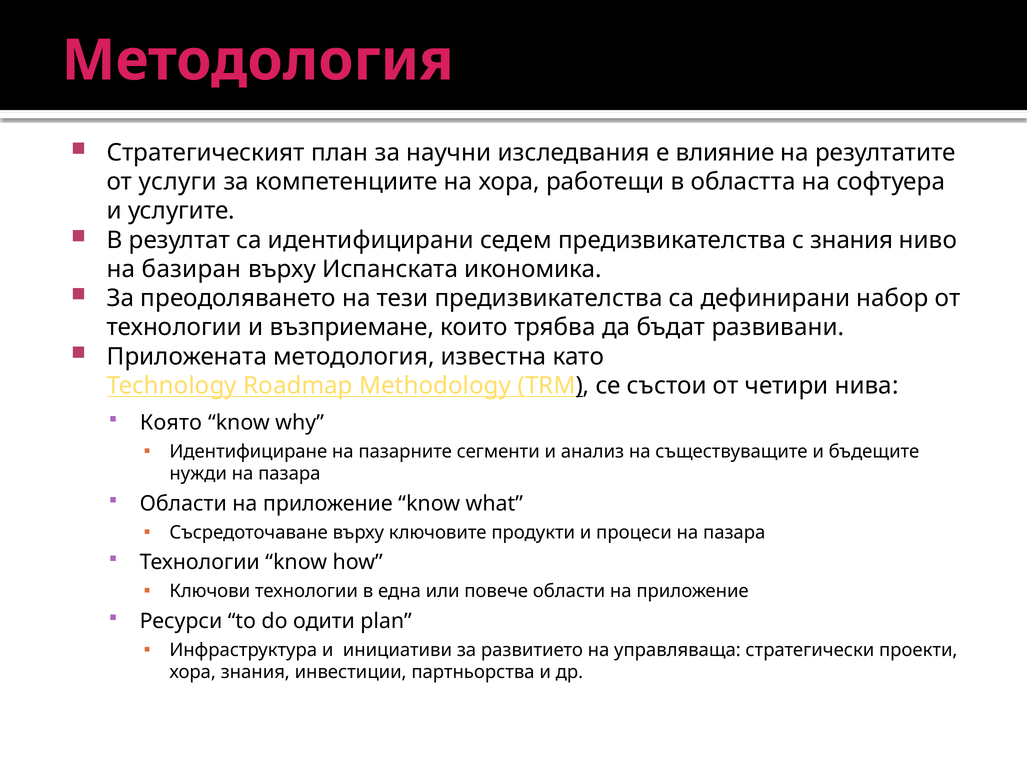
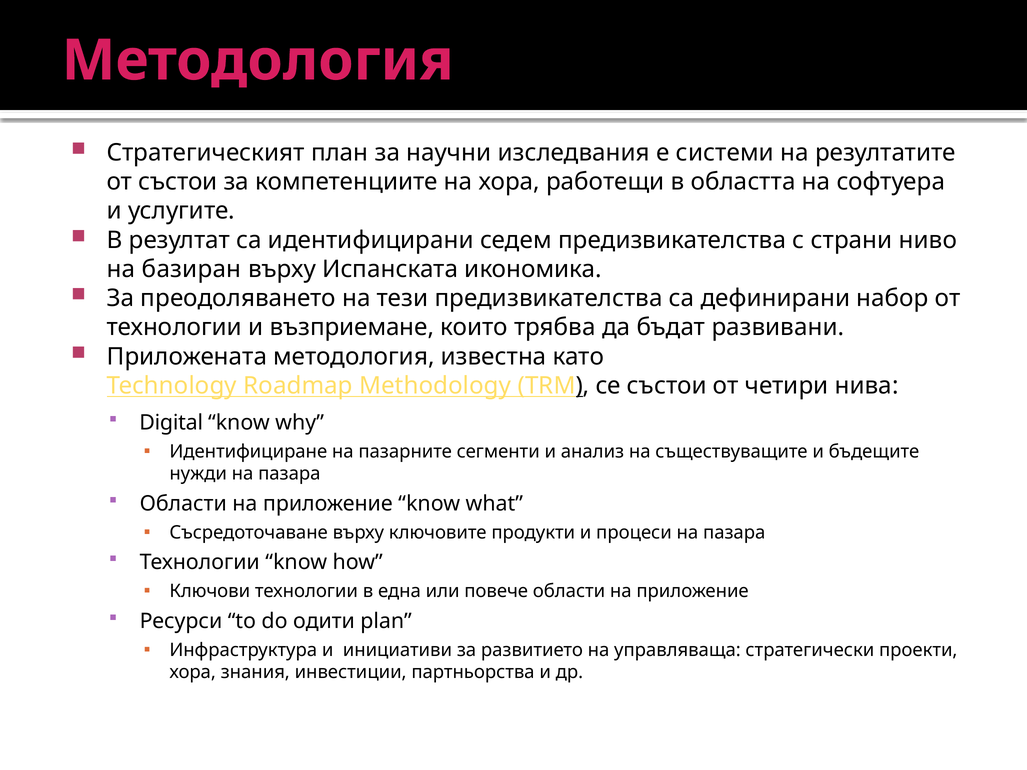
влияние: влияние -> системи (725, 153)
от услуги: услуги -> състои (178, 182)
с знания: знания -> страни (852, 240)
Която: Която -> Digital (171, 423)
